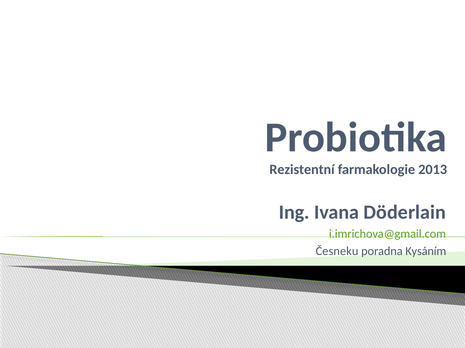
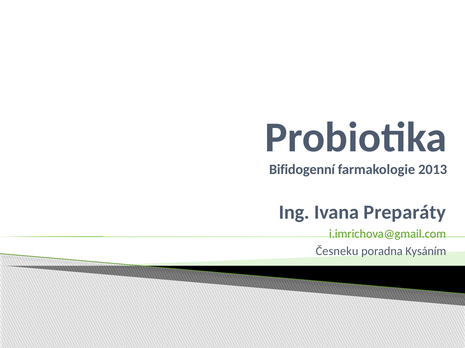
Rezistentní: Rezistentní -> Bifidogenní (302, 170)
Döderlain: Döderlain -> Preparáty (405, 213)
